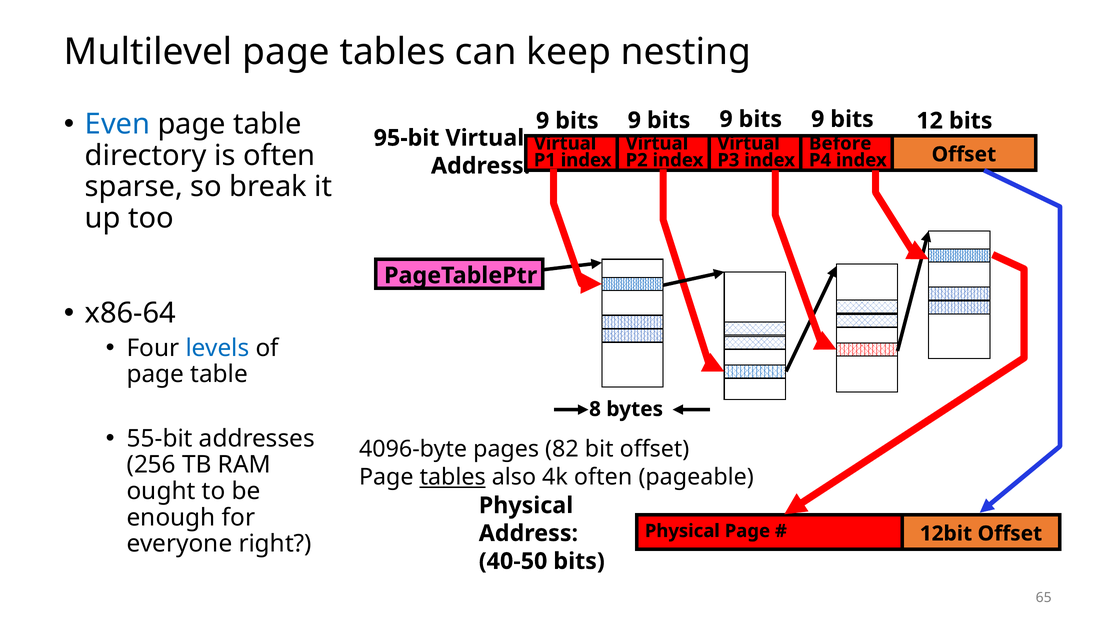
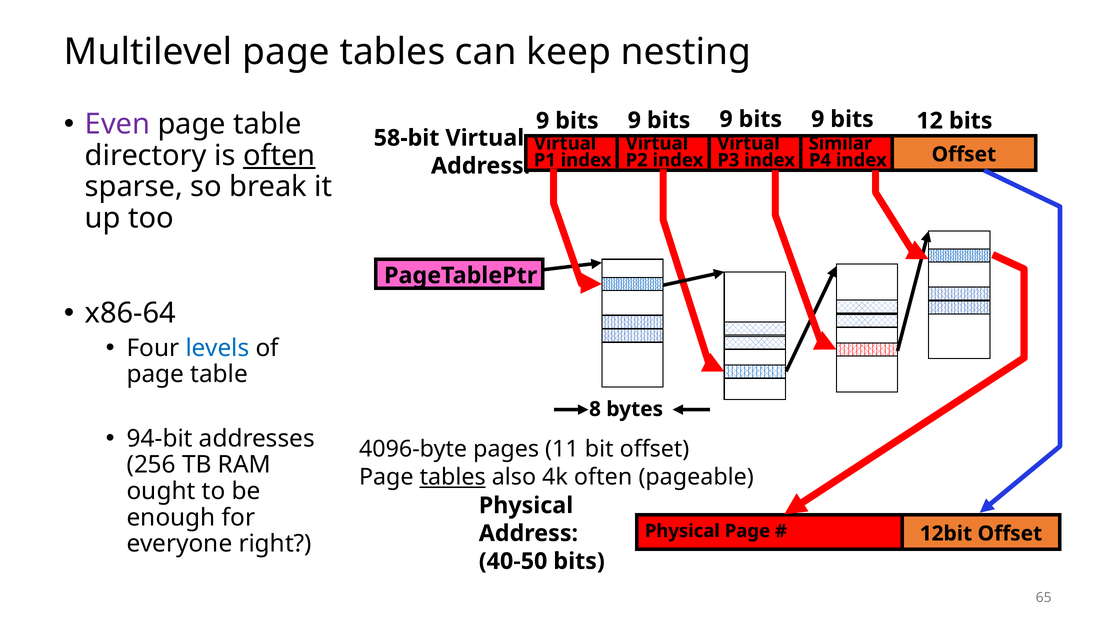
Even colour: blue -> purple (117, 124)
95-bit: 95-bit -> 58-bit (407, 138)
Before: Before -> Similar (840, 144)
often underline: none -> present (279, 156)
55-bit: 55-bit -> 94-bit (160, 439)
82: 82 -> 11 (562, 450)
